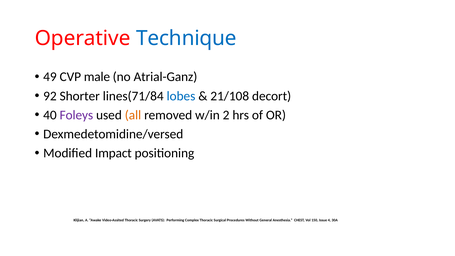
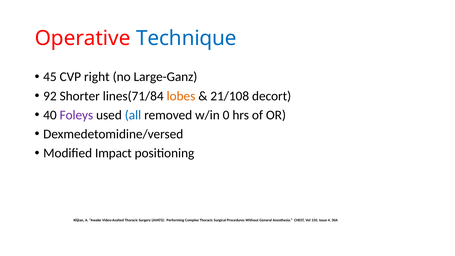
49: 49 -> 45 (50, 77)
male: male -> right (97, 77)
Atrial-Ganz: Atrial-Ganz -> Large-Ganz (165, 77)
lobes colour: blue -> orange (181, 96)
all colour: orange -> blue (133, 115)
2: 2 -> 0 (226, 115)
